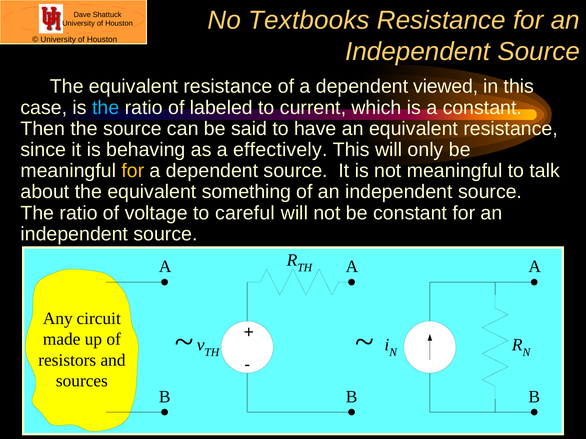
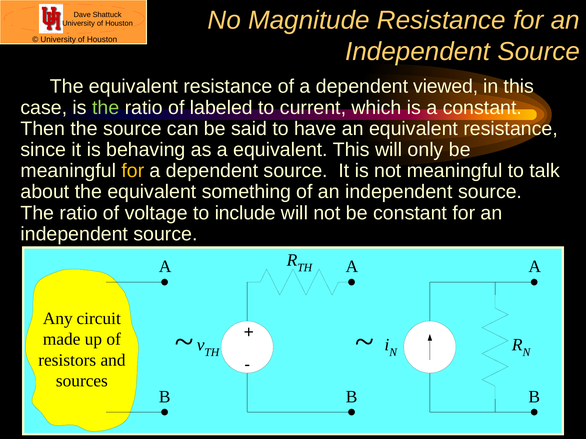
Textbooks: Textbooks -> Magnitude (309, 20)
the colour: light blue -> light green (106, 108)
a effectively: effectively -> equivalent (280, 150)
careful: careful -> include (245, 213)
